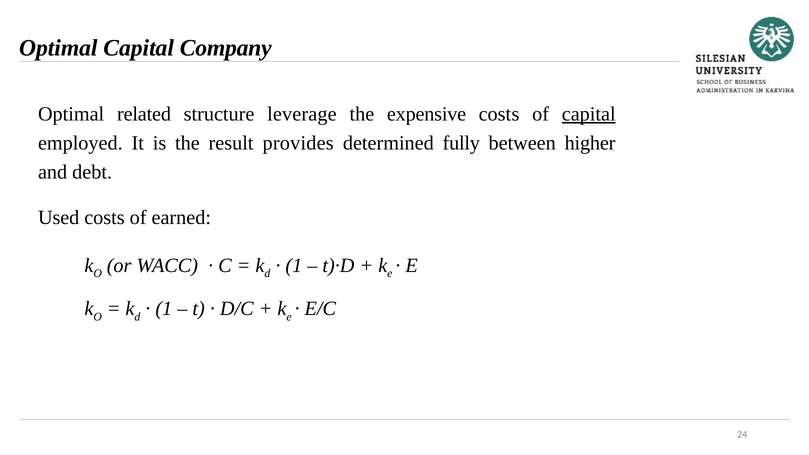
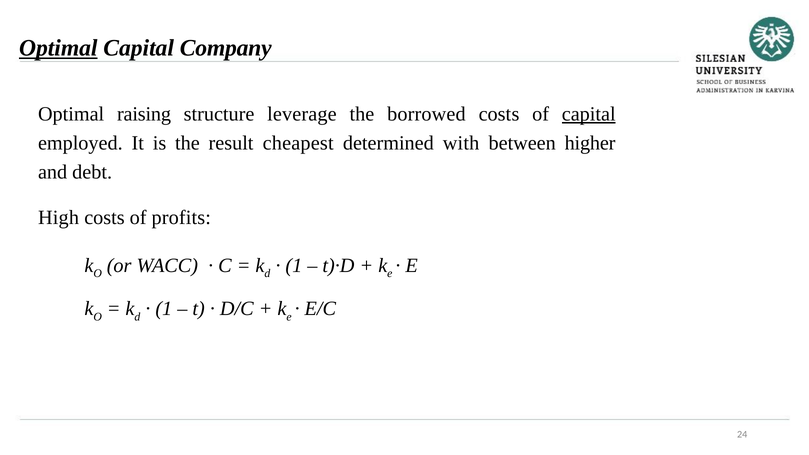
Optimal underline: none -> present (58, 48)
related: related -> raising (144, 114)
expensive: expensive -> borrowed (426, 114)
provides: provides -> cheapest (298, 143)
fully: fully -> with (461, 143)
Used: Used -> High (59, 218)
earned: earned -> profits (181, 218)
